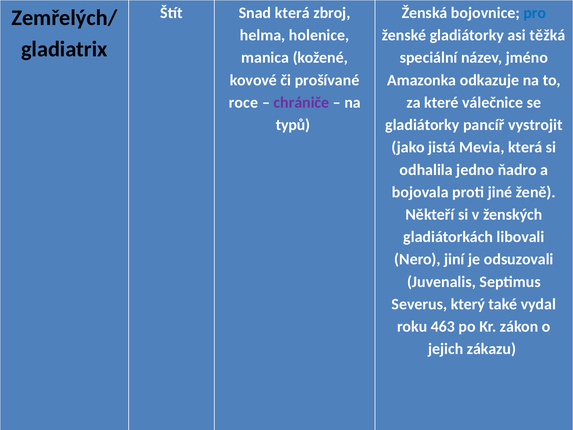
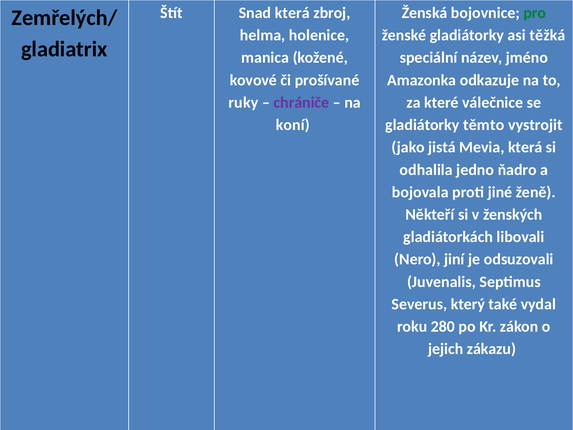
pro colour: blue -> green (535, 13)
roce: roce -> ruky (243, 102)
typů: typů -> koní (293, 125)
pancíř: pancíř -> těmto (484, 125)
463: 463 -> 280 (443, 326)
